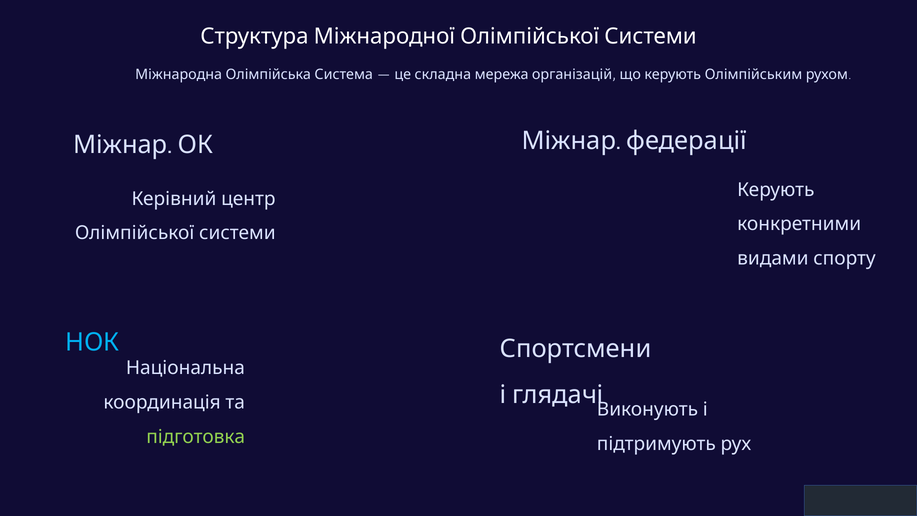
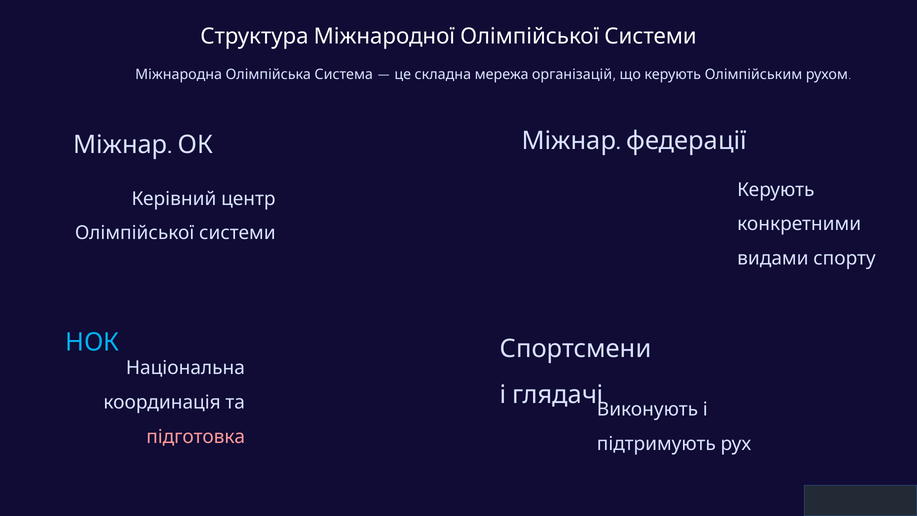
підготовка colour: light green -> pink (196, 437)
